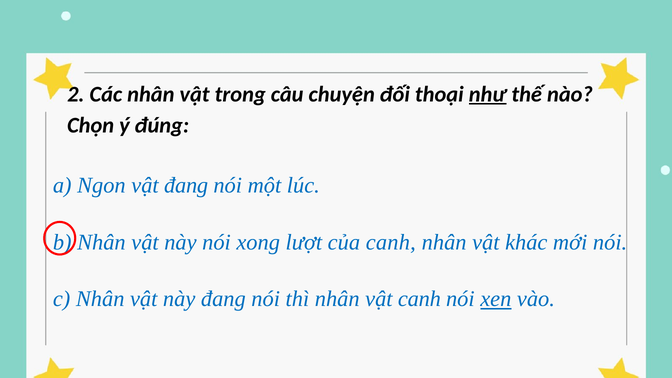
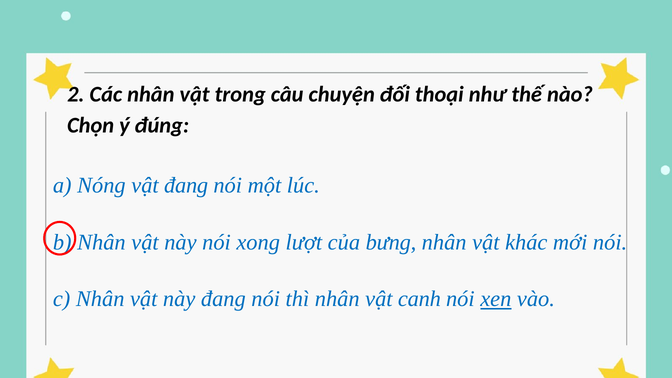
như underline: present -> none (488, 94)
Ngon: Ngon -> Nóng (101, 186)
của canh: canh -> bưng (391, 242)
